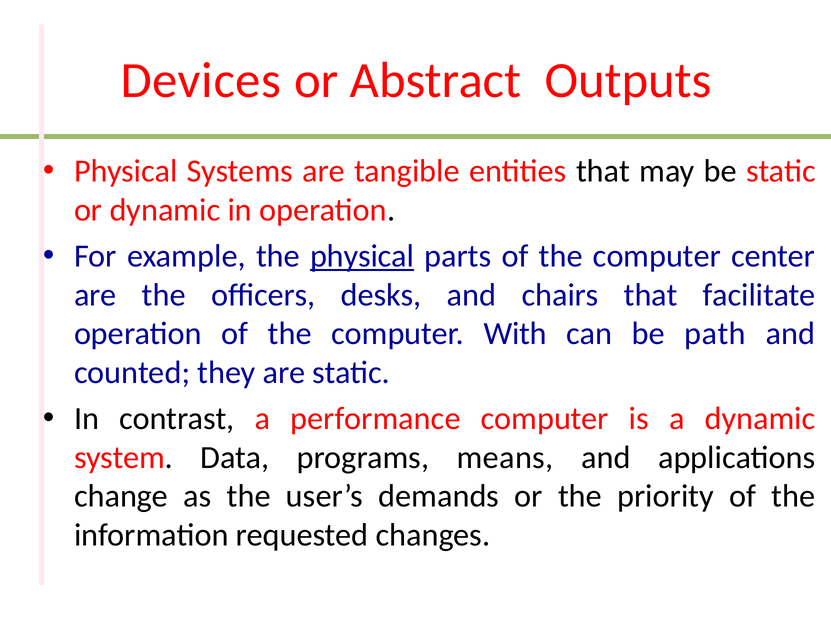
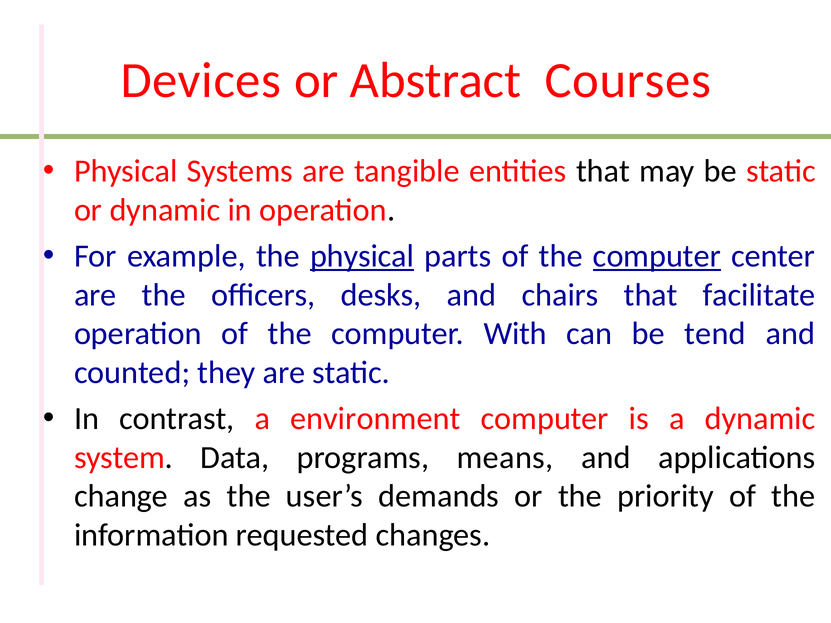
Outputs: Outputs -> Courses (628, 80)
computer underline: none -> present (657, 256)
path: path -> tend (715, 334)
performance: performance -> environment (375, 419)
